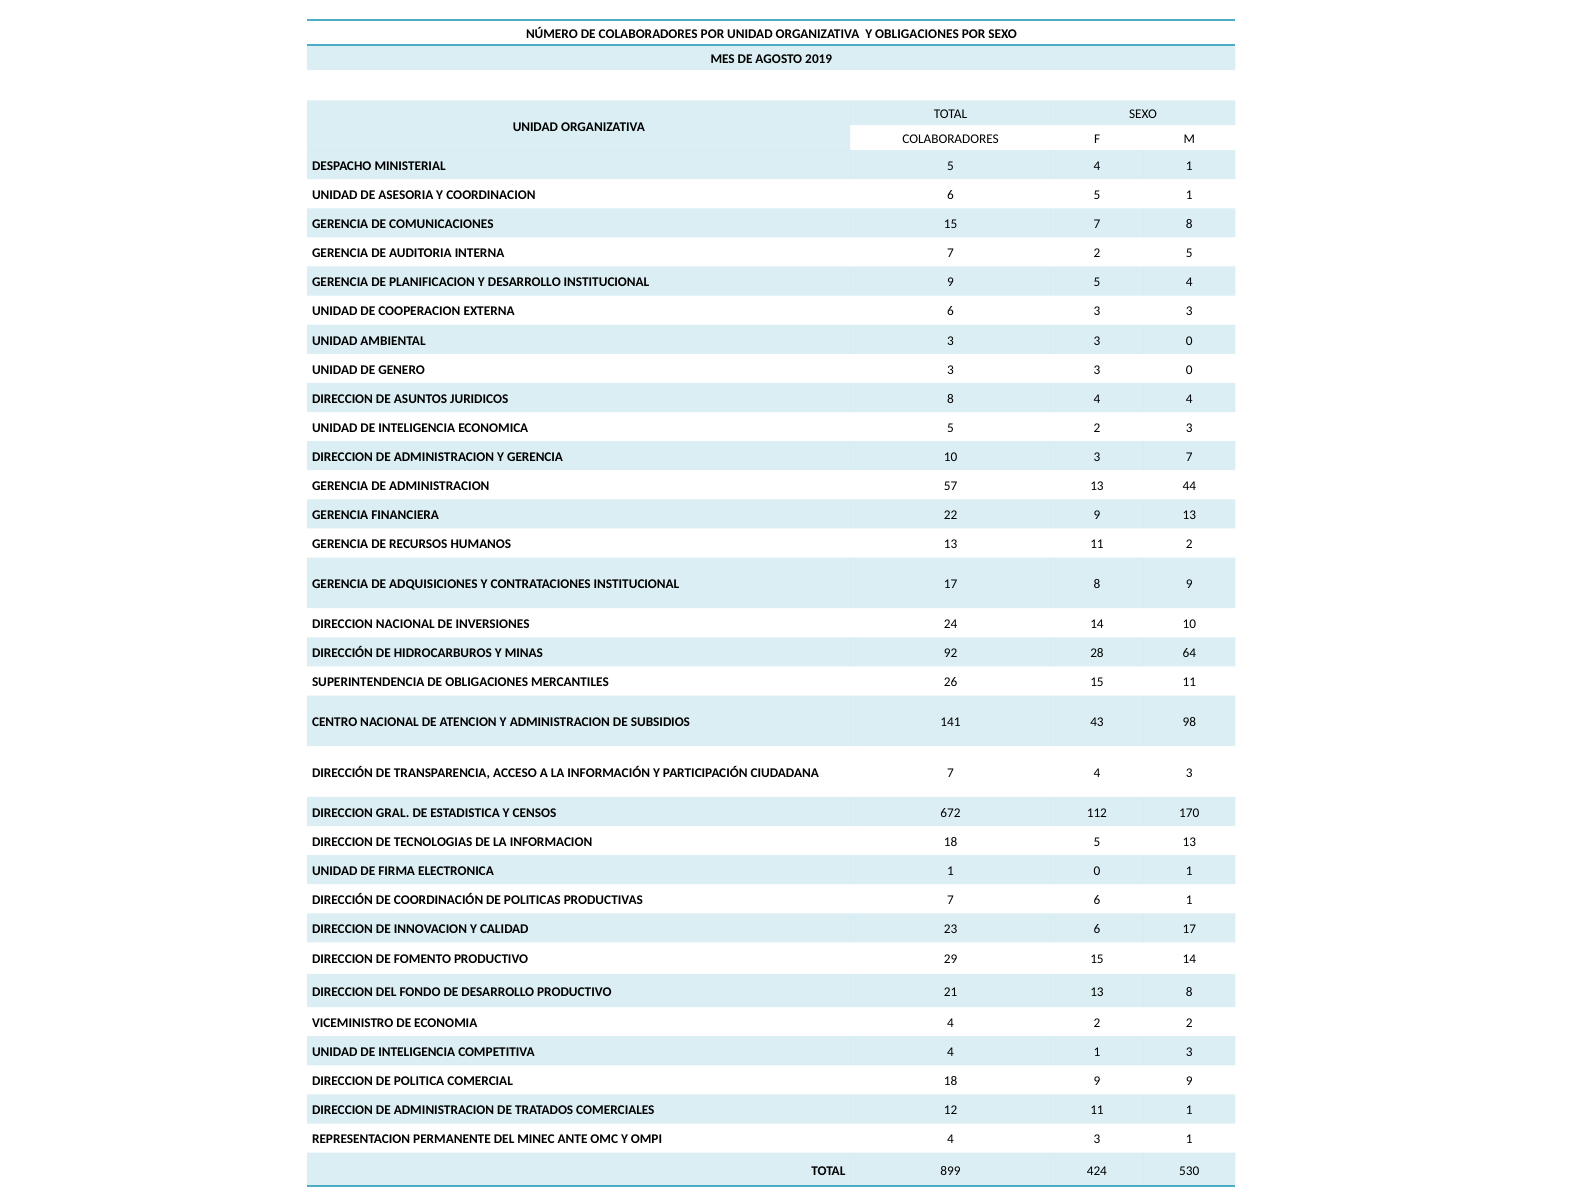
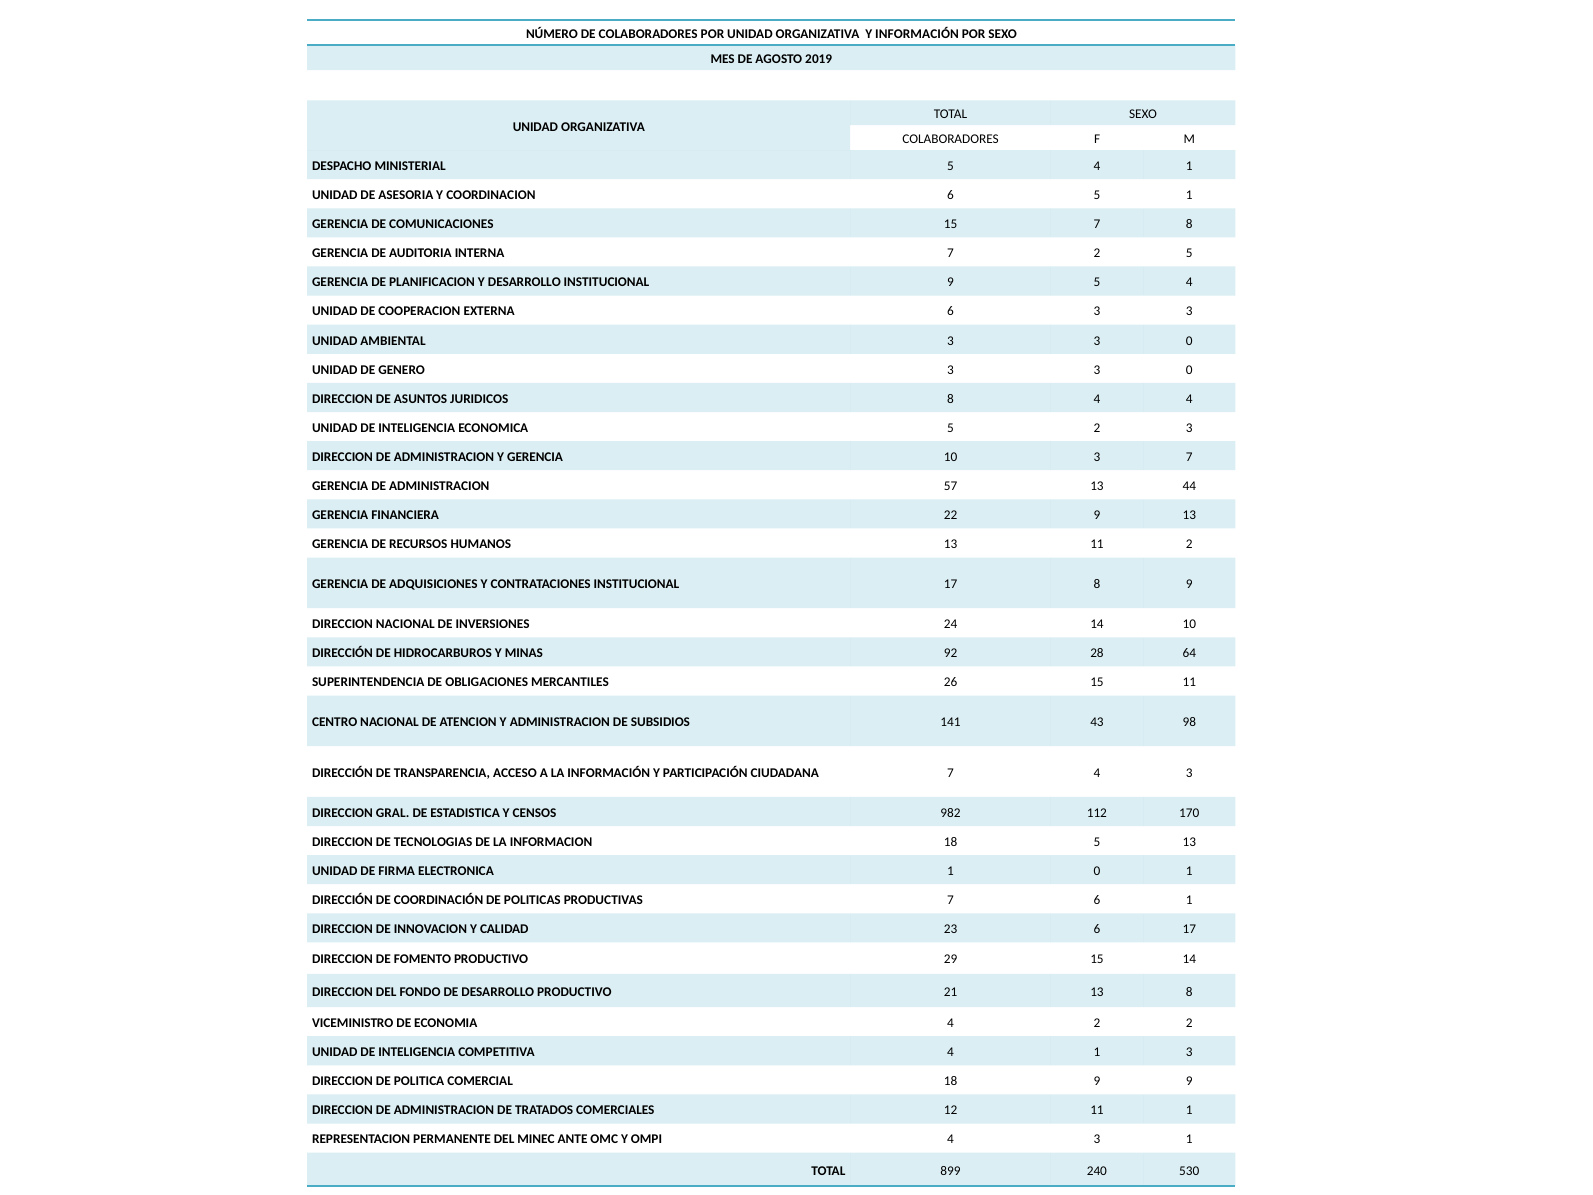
Y OBLIGACIONES: OBLIGACIONES -> INFORMACIÓN (917, 34)
672: 672 -> 982 (950, 813)
424: 424 -> 240 (1097, 1170)
